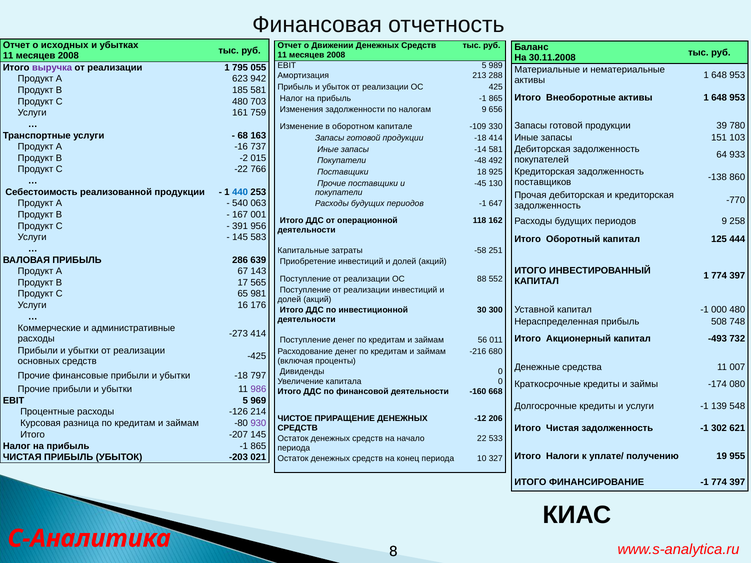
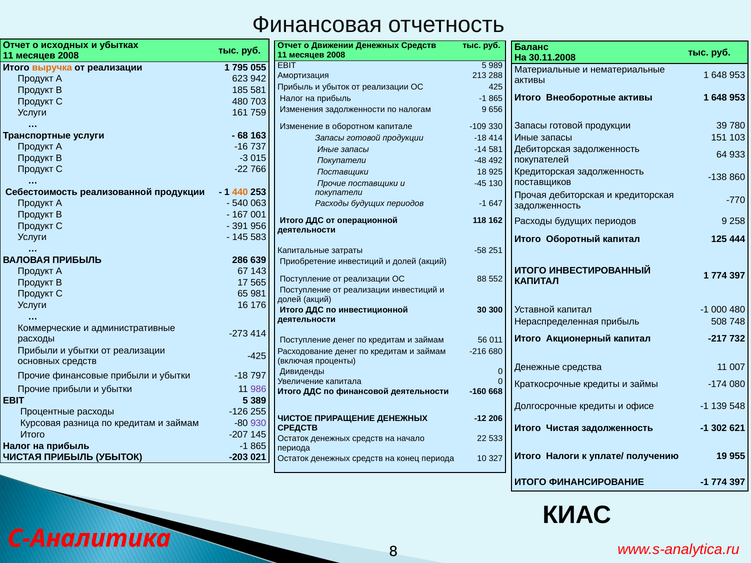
выручка colour: purple -> orange (52, 68)
-2: -2 -> -3 (244, 158)
440 colour: blue -> orange (240, 192)
-493: -493 -> -217 (717, 339)
969: 969 -> 389 (258, 401)
и услуги: услуги -> офисе (640, 406)
214: 214 -> 255 (258, 412)
